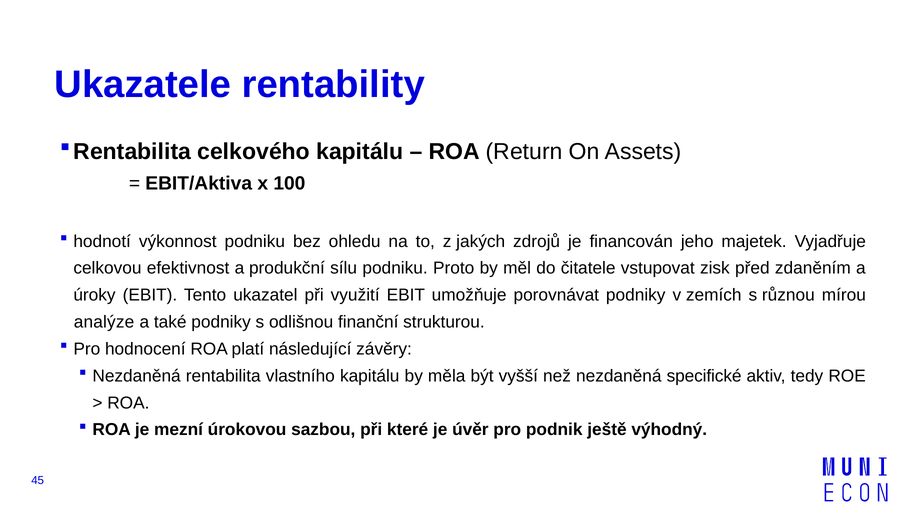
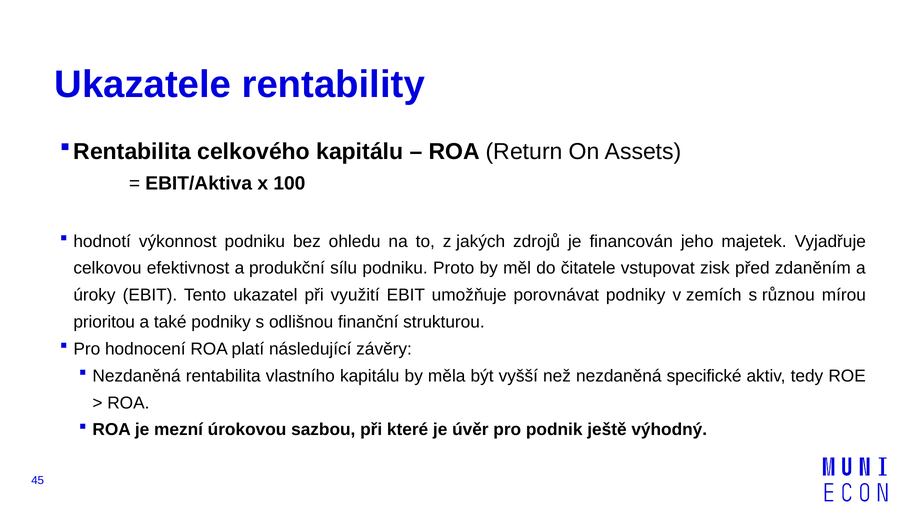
analýze: analýze -> prioritou (104, 322)
